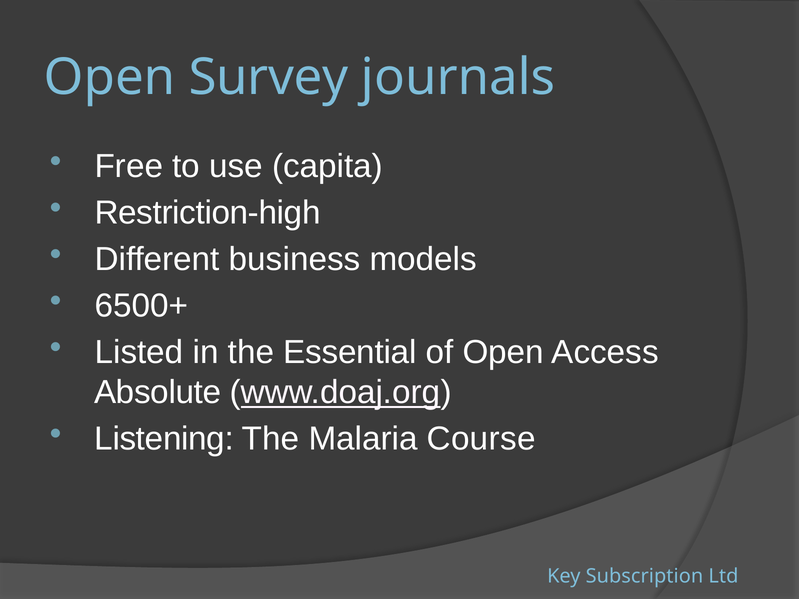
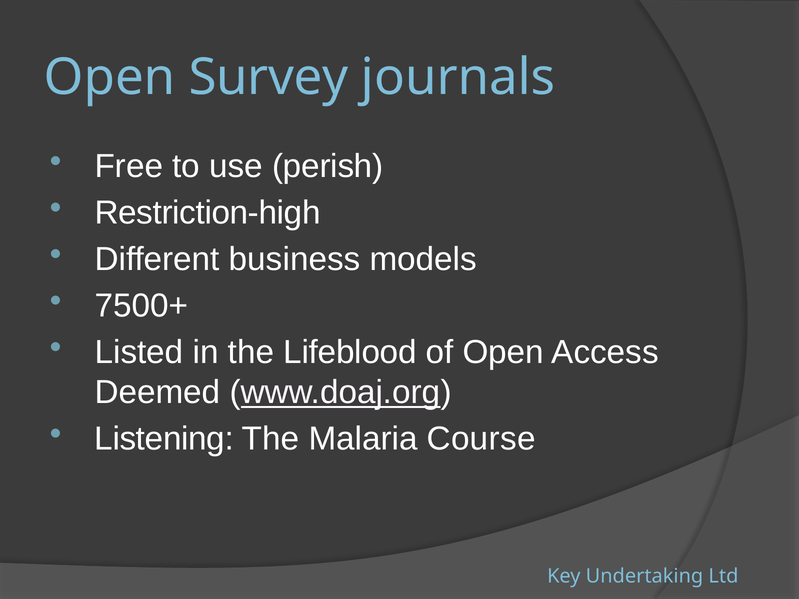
capita: capita -> perish (328, 166)
6500+: 6500+ -> 7500+ (141, 306)
Essential: Essential -> Lifeblood (350, 353)
Absolute: Absolute -> Deemed (158, 393)
Subscription: Subscription -> Undertaking (644, 577)
